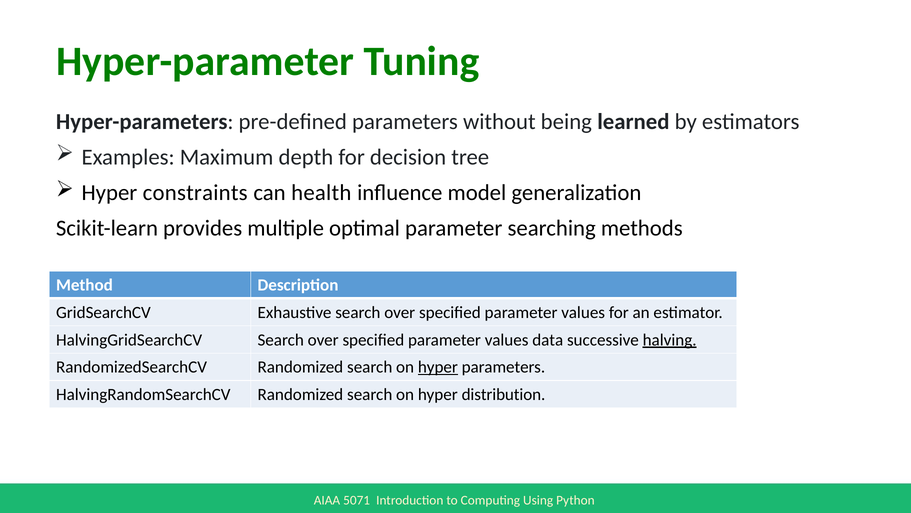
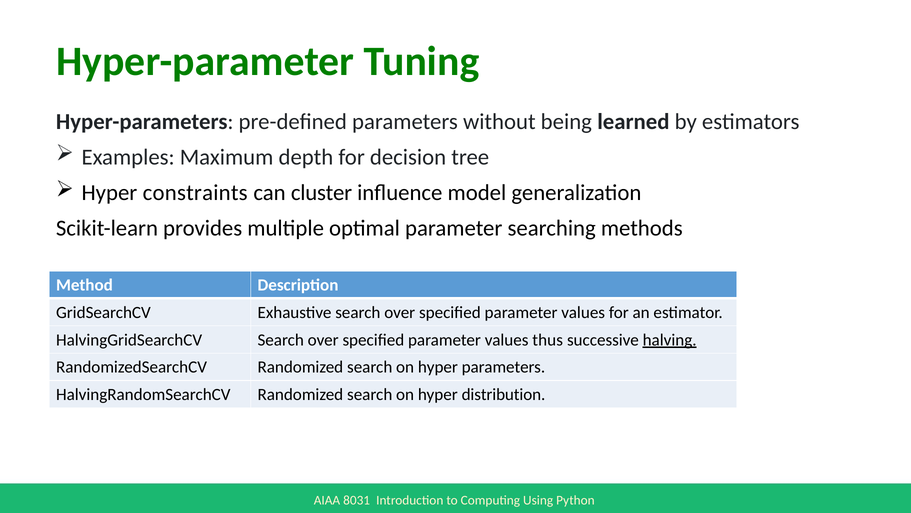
health: health -> cluster (322, 193)
data: data -> thus (548, 340)
hyper underline: present -> none (438, 367)
5071: 5071 -> 8031 (357, 500)
